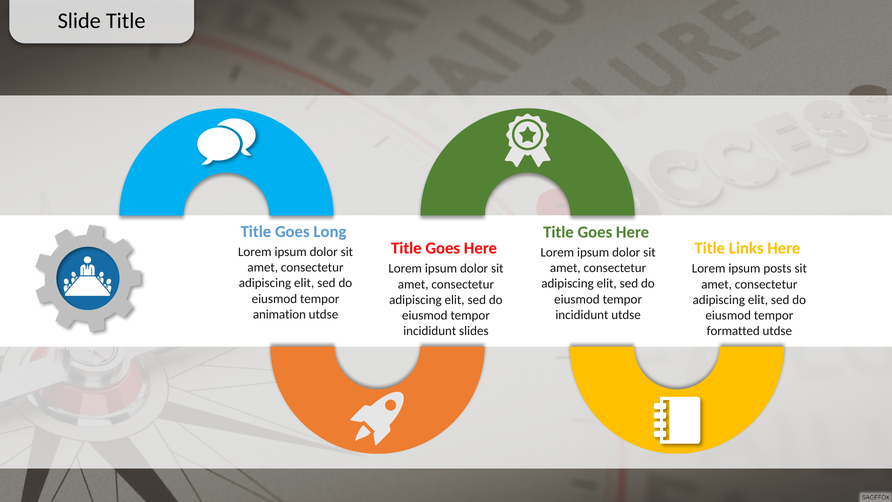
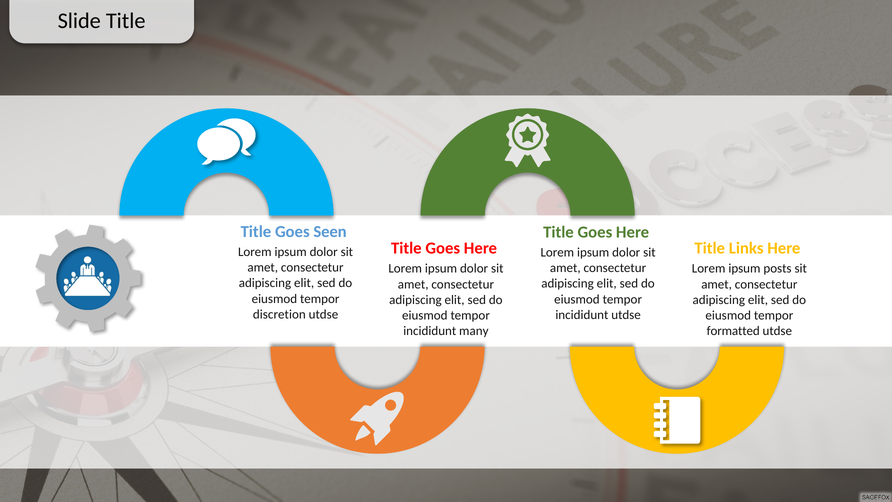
Long: Long -> Seen (330, 232)
animation: animation -> discretion (279, 314)
slides: slides -> many (474, 331)
